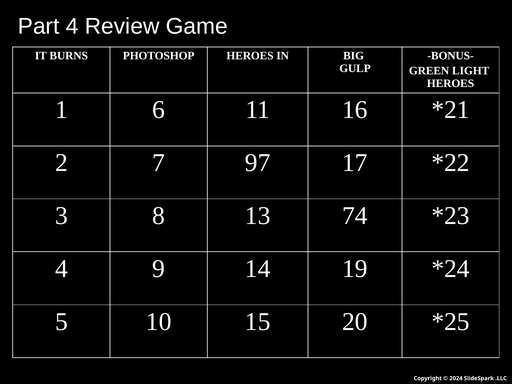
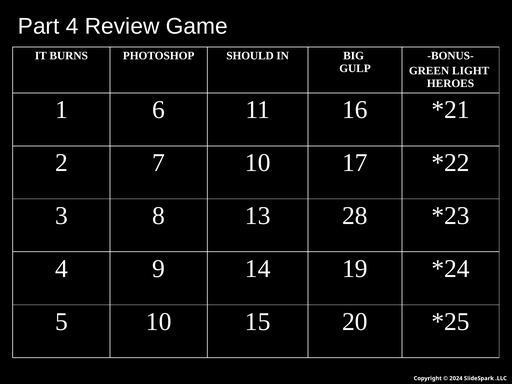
PHOTOSHOP HEROES: HEROES -> SHOULD (250, 56)
7 97: 97 -> 10 (258, 163)
74: 74 -> 28 (355, 216)
